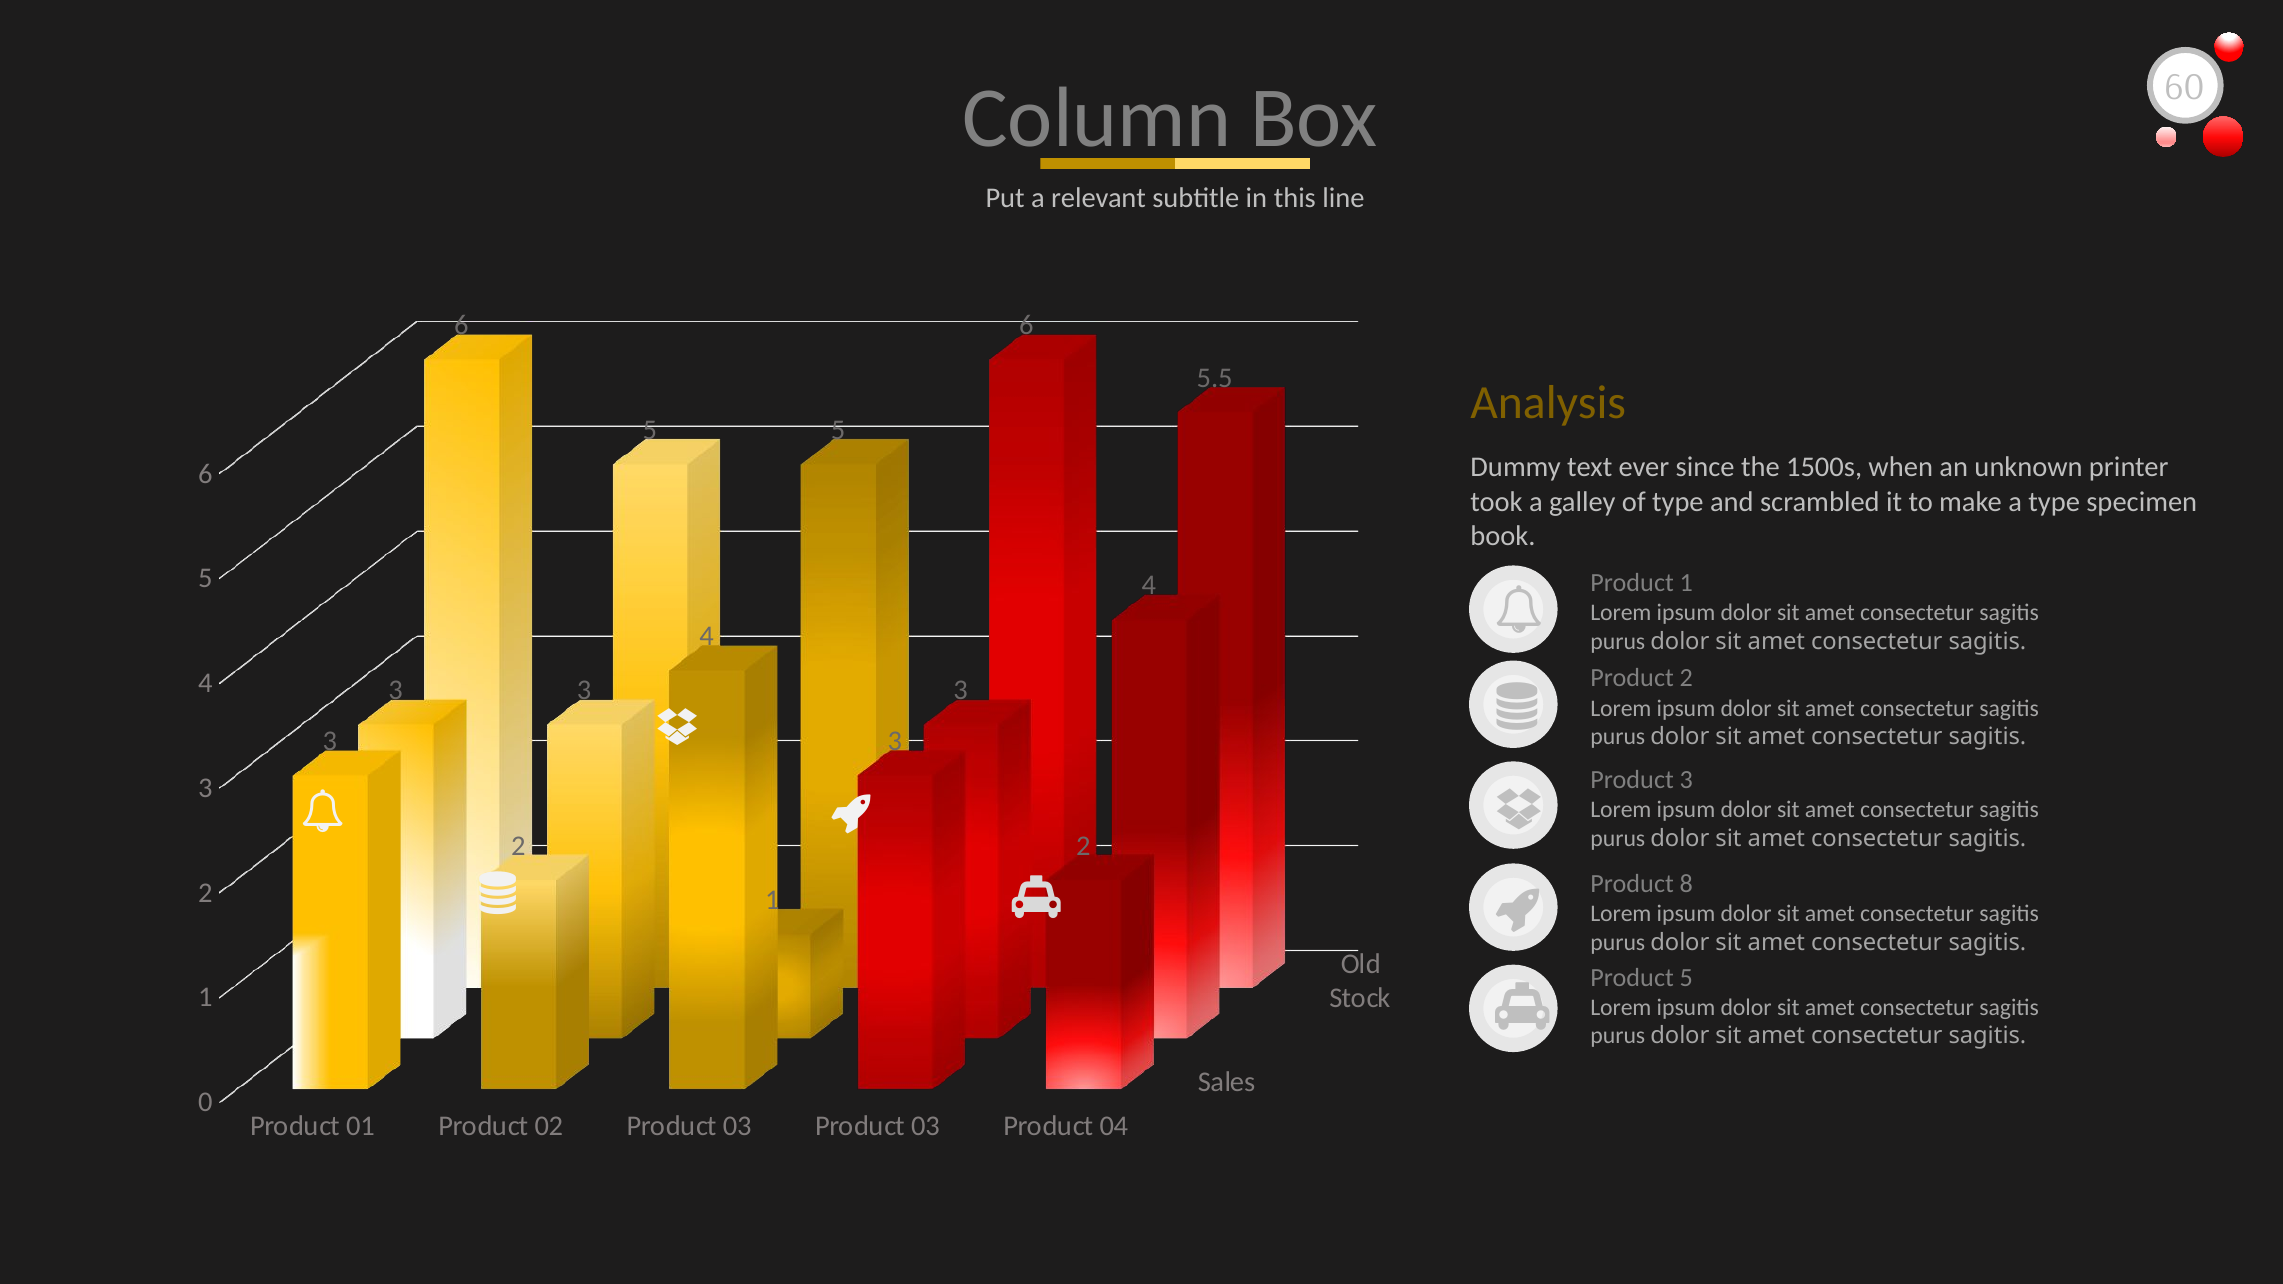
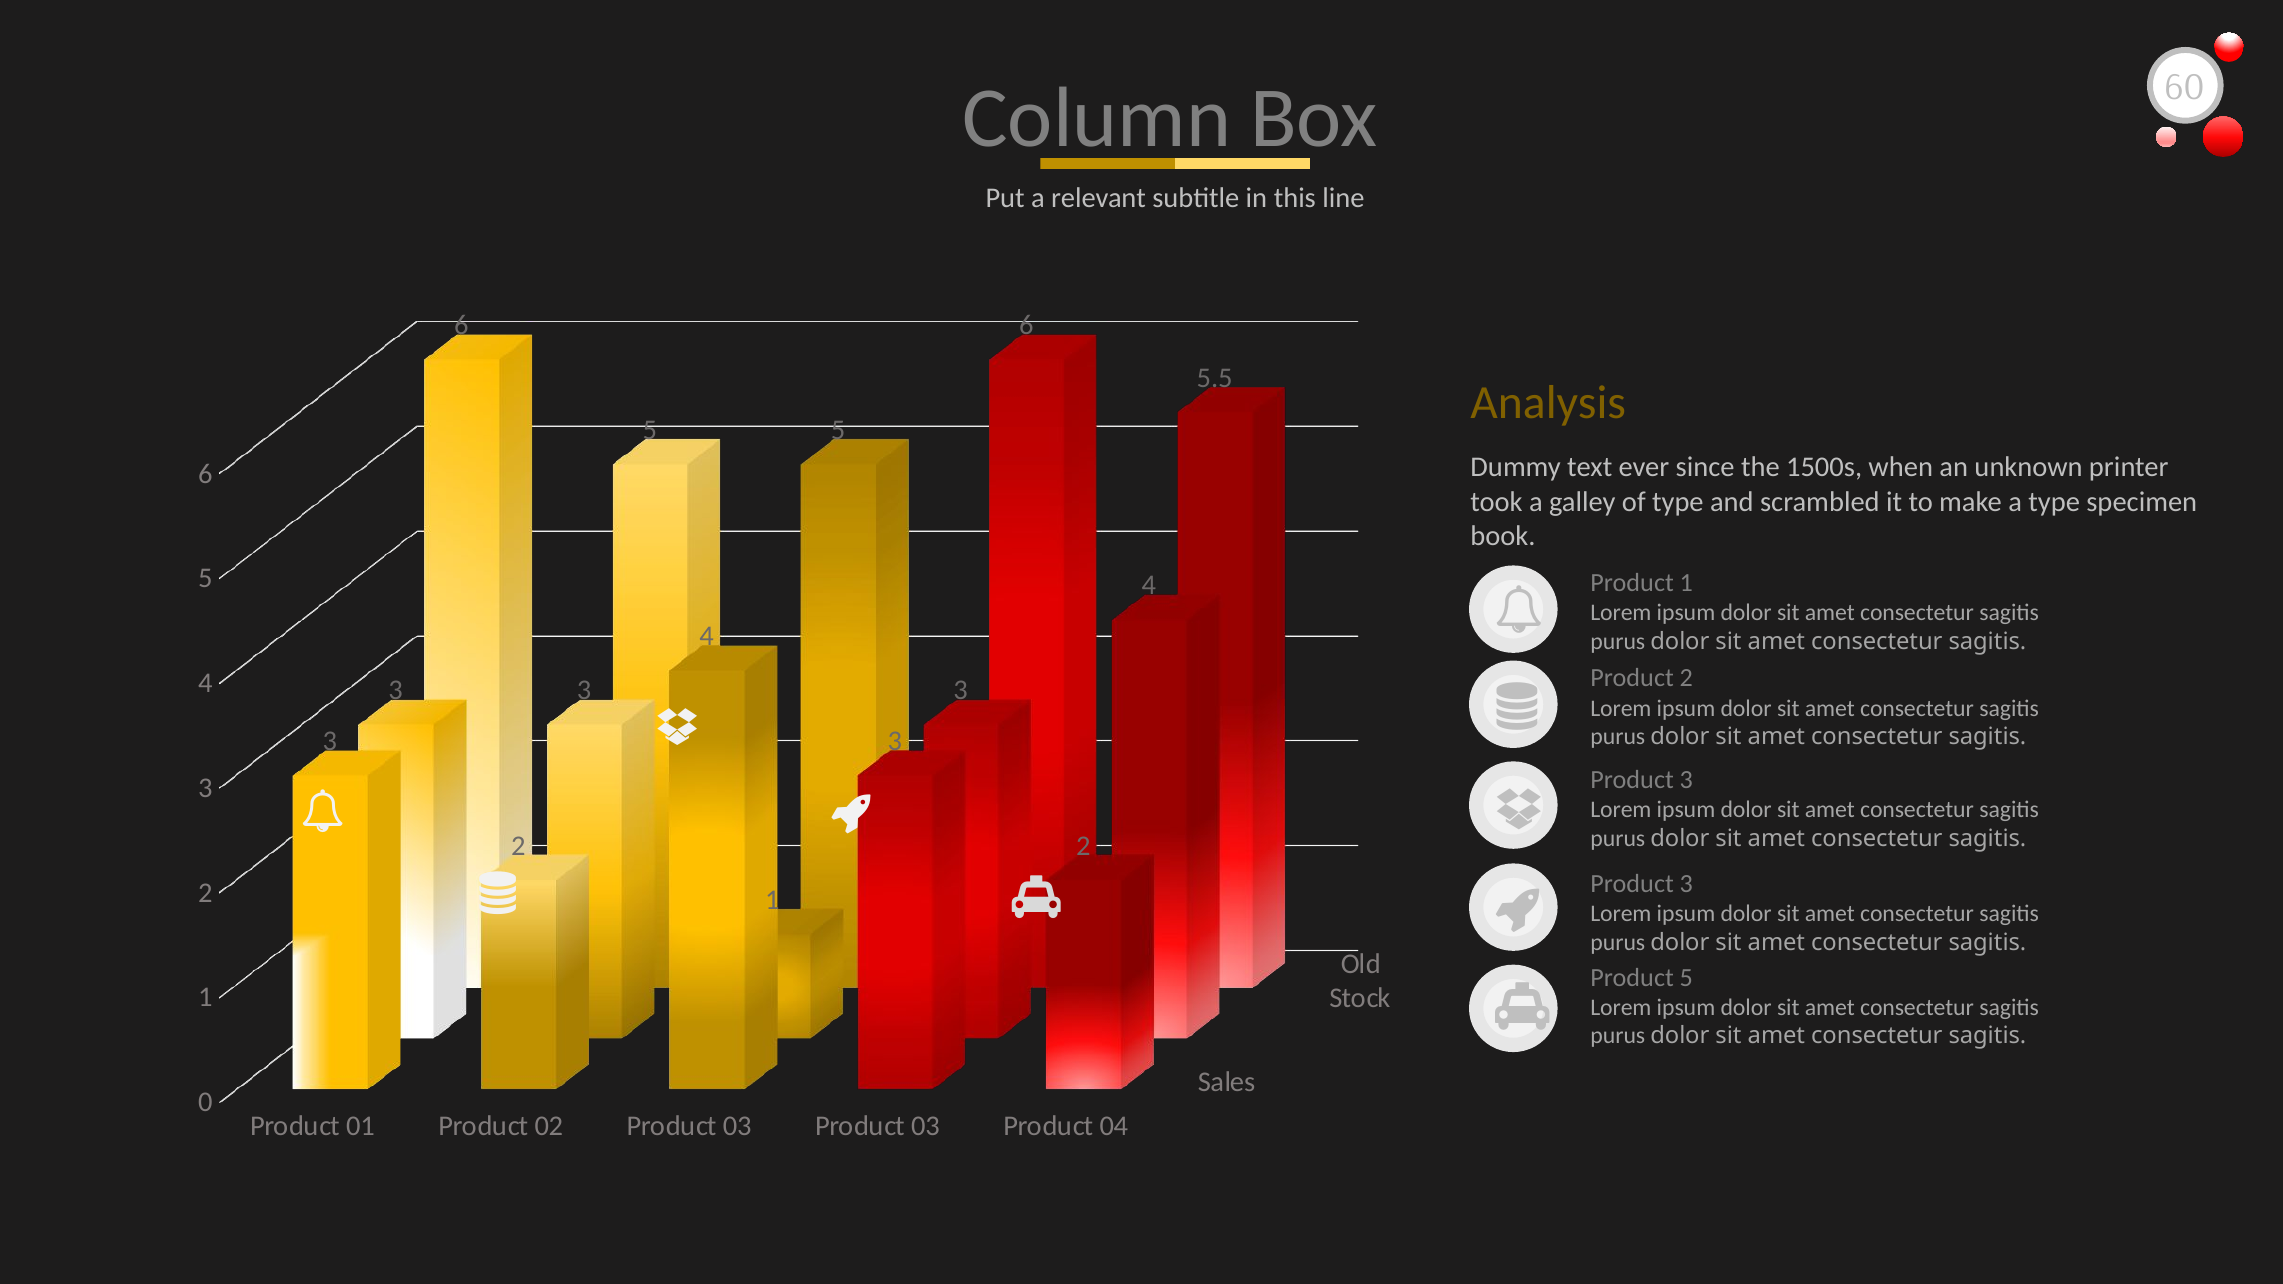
8: 8 -> 3 (1686, 884)
